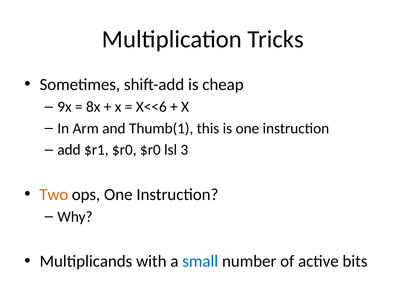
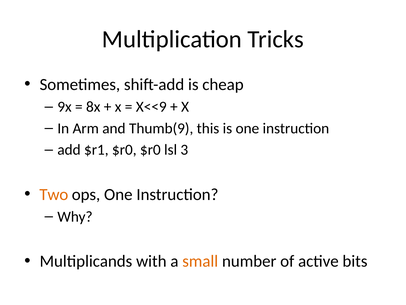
X<<6: X<<6 -> X<<9 (151, 107)
Thumb(1: Thumb(1 -> Thumb(9 (161, 128)
small colour: blue -> orange (200, 261)
